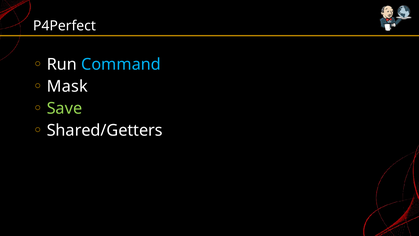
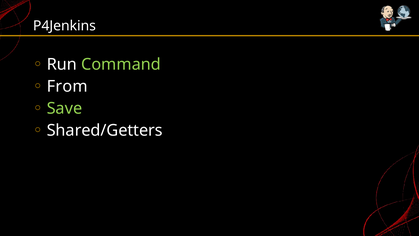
P4Perfect: P4Perfect -> P4Jenkins (64, 26)
Command colour: light blue -> light green (121, 64)
Mask: Mask -> From (67, 86)
